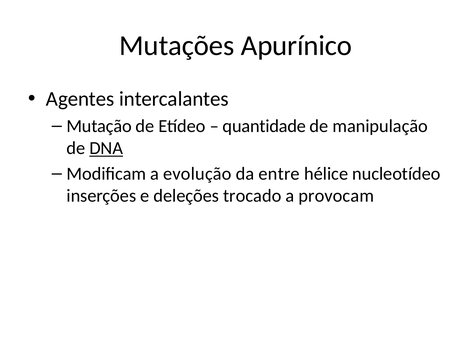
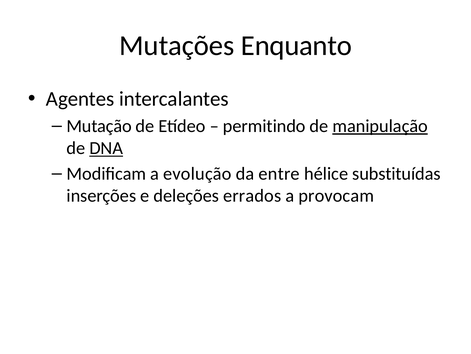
Apurínico: Apurínico -> Enquanto (296, 46)
quantidade: quantidade -> permitindo (264, 126)
manipulação underline: none -> present (380, 126)
nucleotídeo: nucleotídeo -> substituídas (396, 174)
trocado: trocado -> errados (252, 196)
